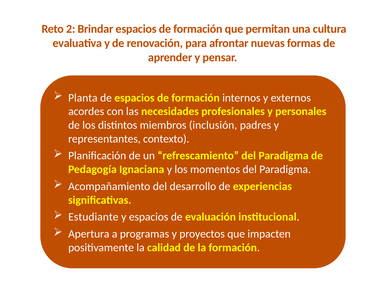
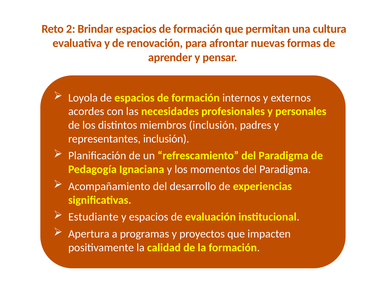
Planta: Planta -> Loyola (83, 98)
representantes contexto: contexto -> inclusión (166, 139)
